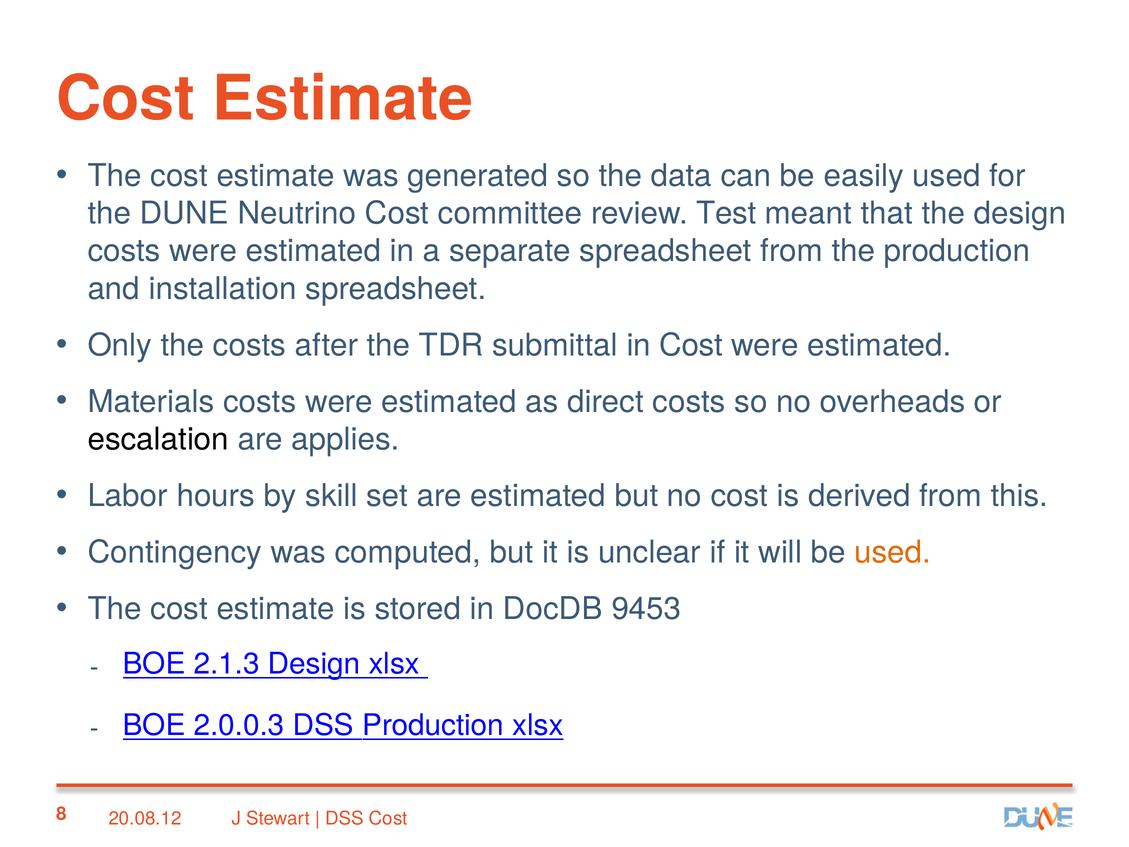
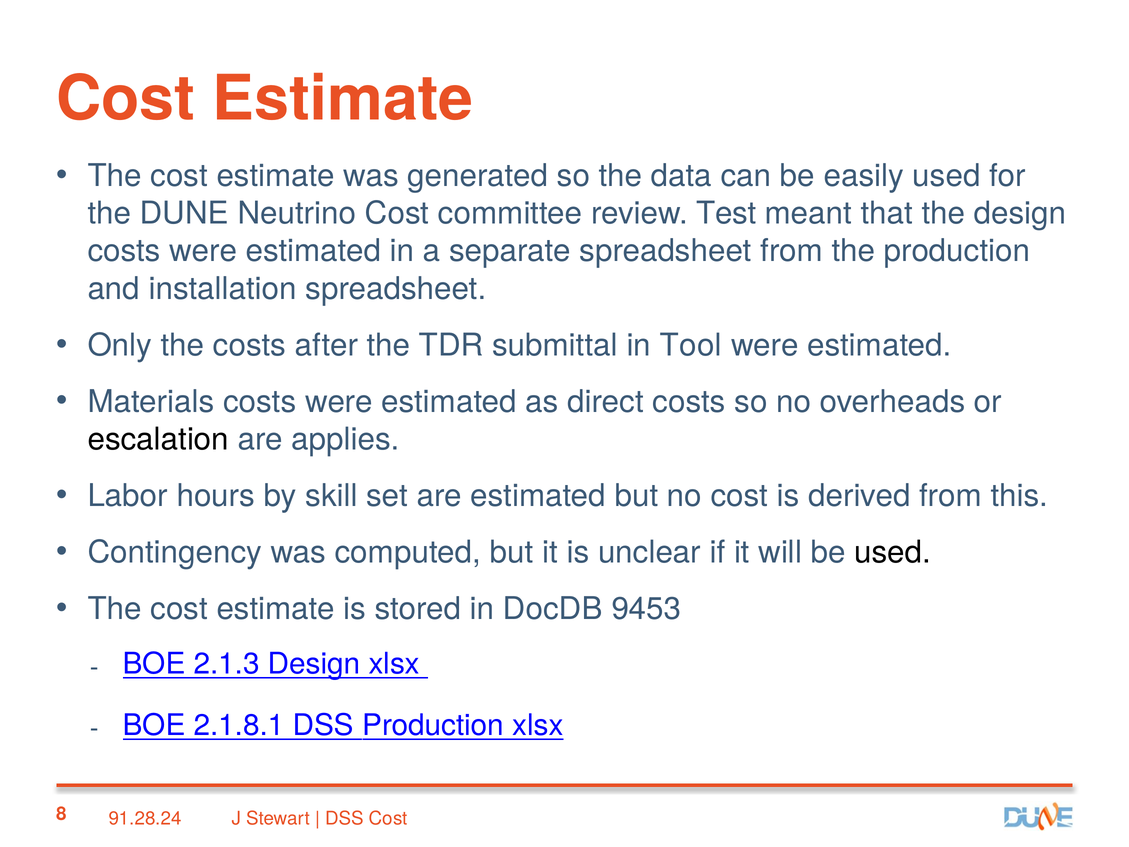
in Cost: Cost -> Tool (691, 345)
used colour: orange -> black (893, 552)
2.0.0.3: 2.0.0.3 -> 2.1.8.1 (239, 725)
20.08.12: 20.08.12 -> 91.28.24 (145, 818)
